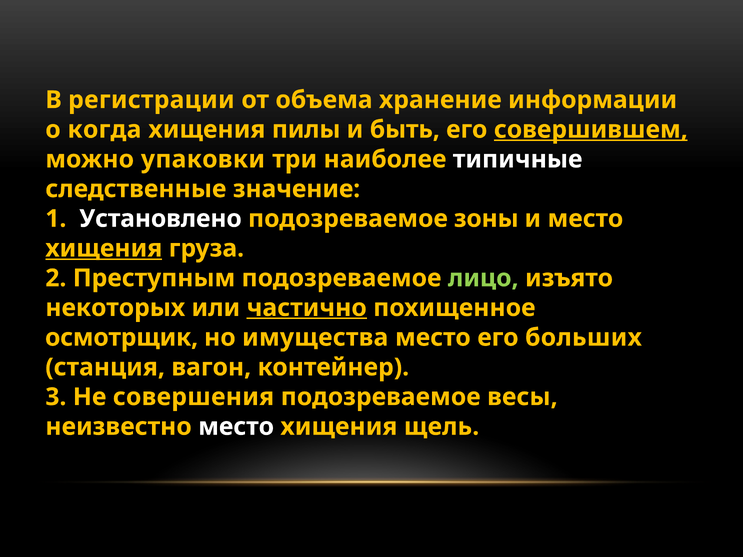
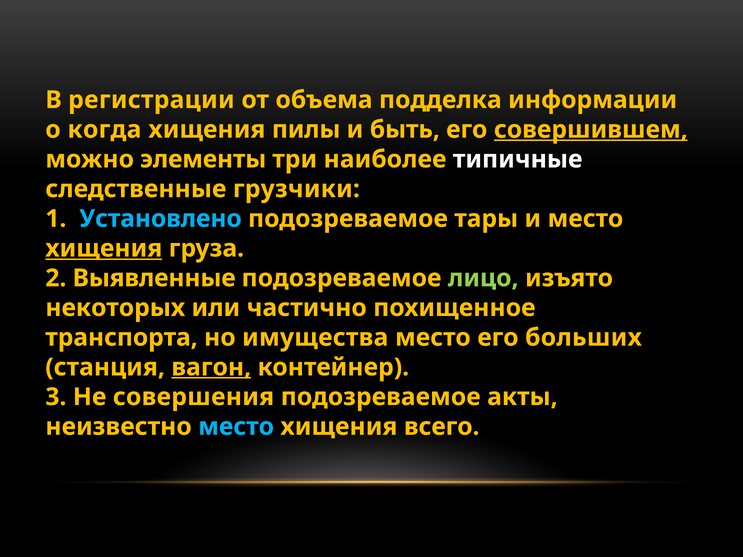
хранение: хранение -> подделка (440, 100)
упаковки: упаковки -> элементы (203, 159)
значение: значение -> грузчики (296, 189)
Установлено colour: white -> light blue (161, 219)
зоны: зоны -> тары (486, 219)
Преступным: Преступным -> Выявленные (154, 278)
частично underline: present -> none (307, 308)
осмотрщик: осмотрщик -> транспорта (122, 338)
вагон underline: none -> present (211, 367)
весы: весы -> акты (522, 397)
место colour: white -> light blue (236, 427)
щель: щель -> всего (442, 427)
